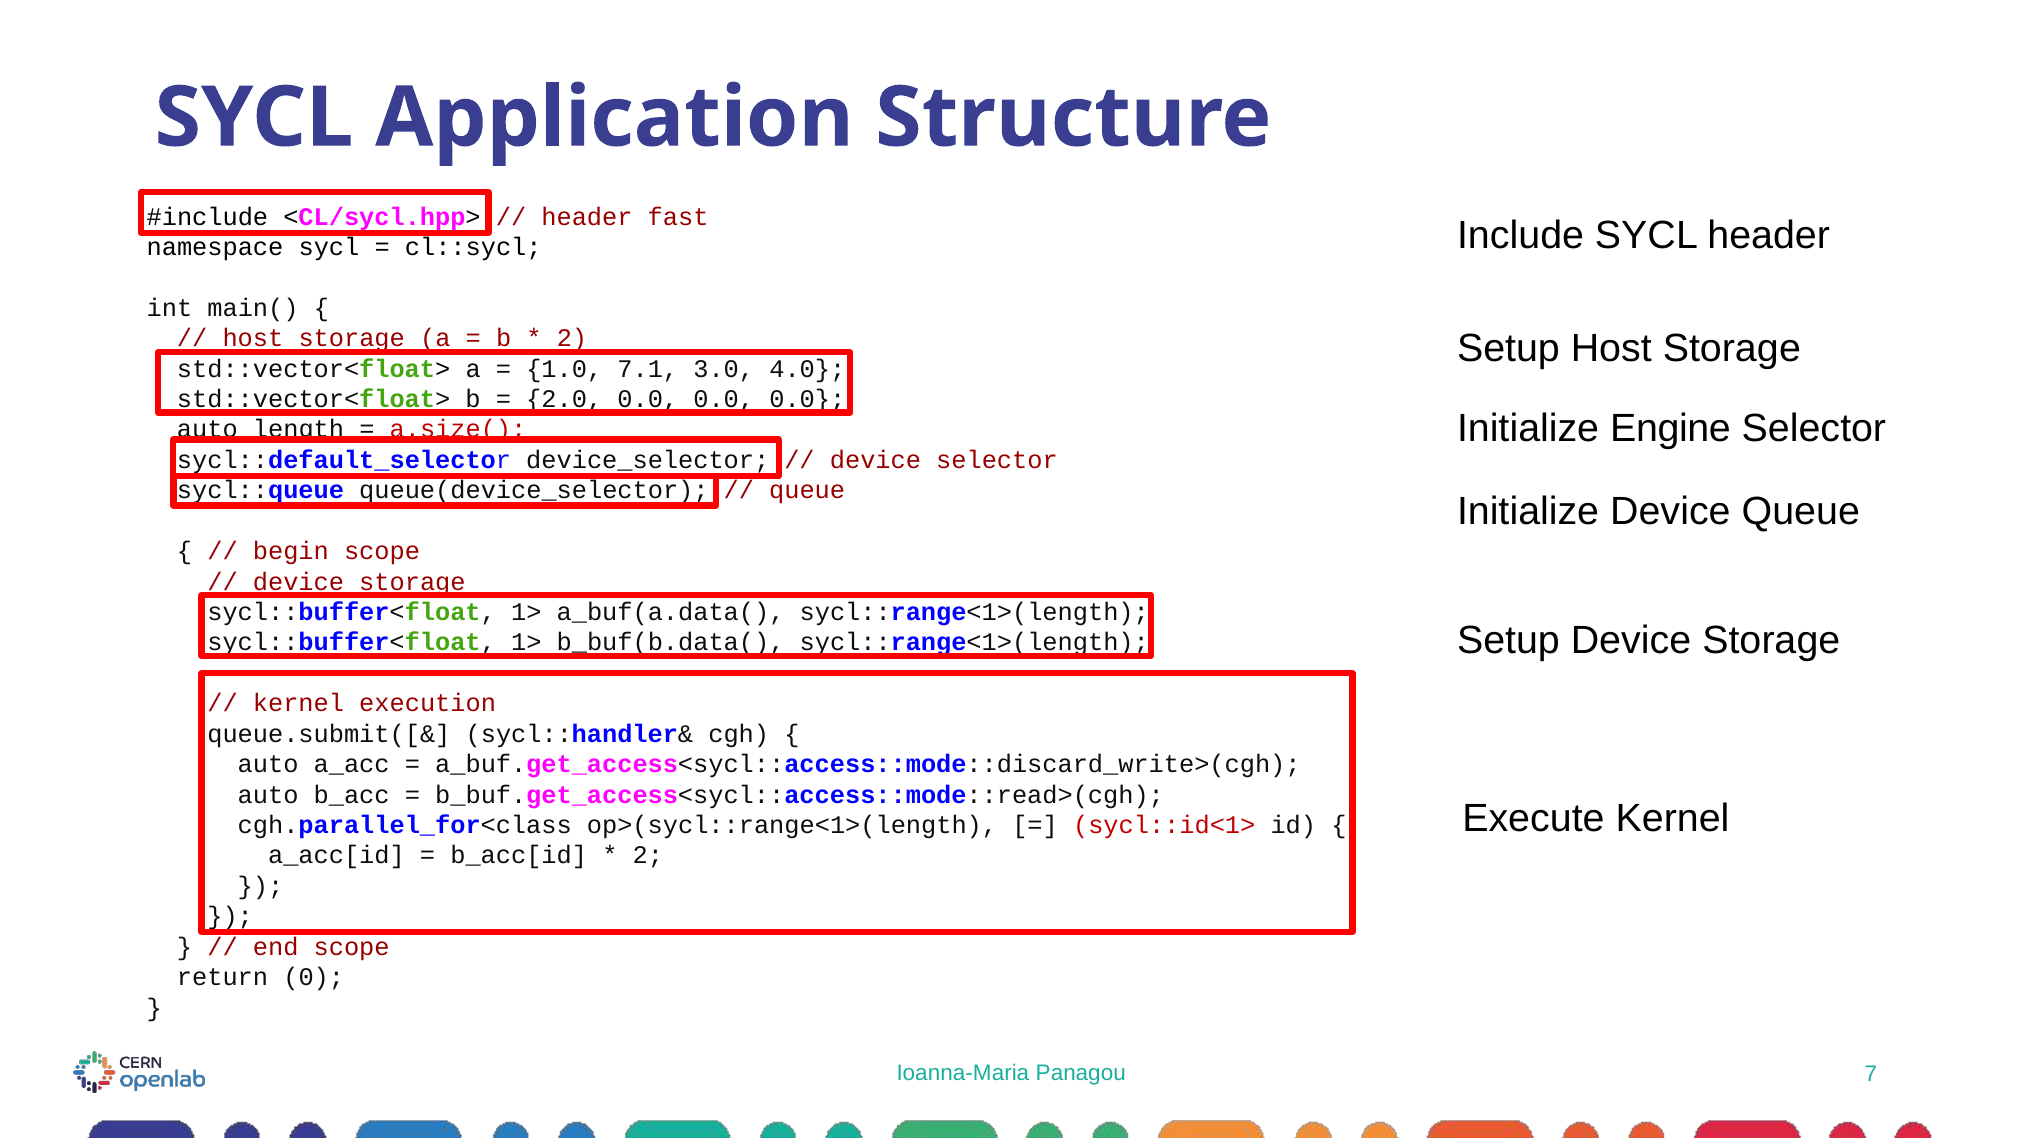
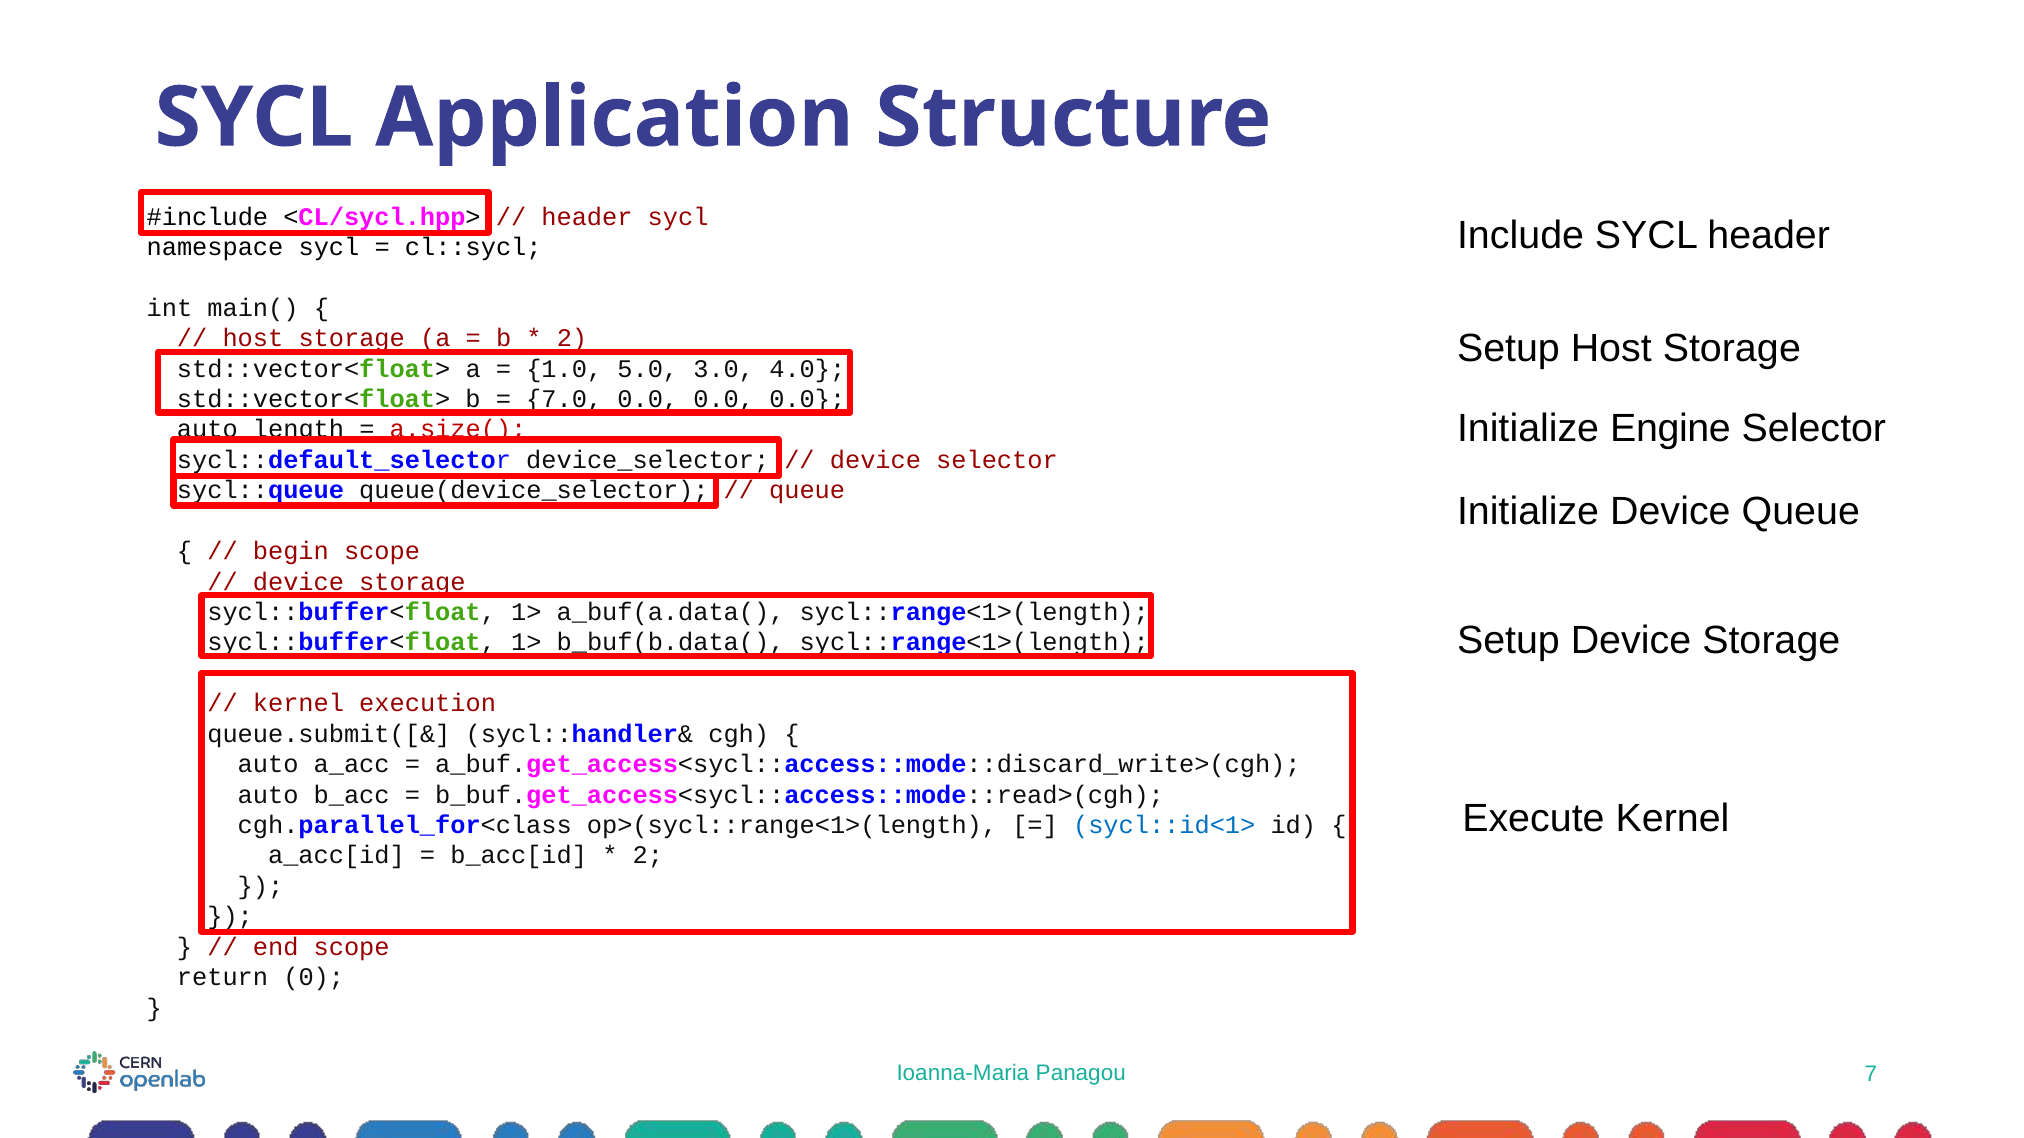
header fast: fast -> sycl (678, 217)
7.1: 7.1 -> 5.0 (648, 369)
2.0: 2.0 -> 7.0 (564, 399)
sycl::id<1> colour: red -> blue (1164, 826)
